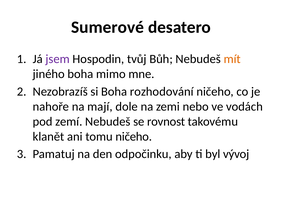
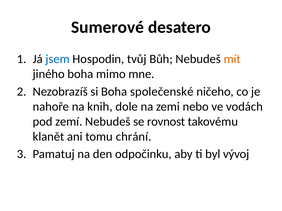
jsem colour: purple -> blue (58, 59)
rozhodování: rozhodování -> společenské (162, 92)
mají: mají -> knih (100, 107)
tomu ničeho: ničeho -> chrání (134, 137)
